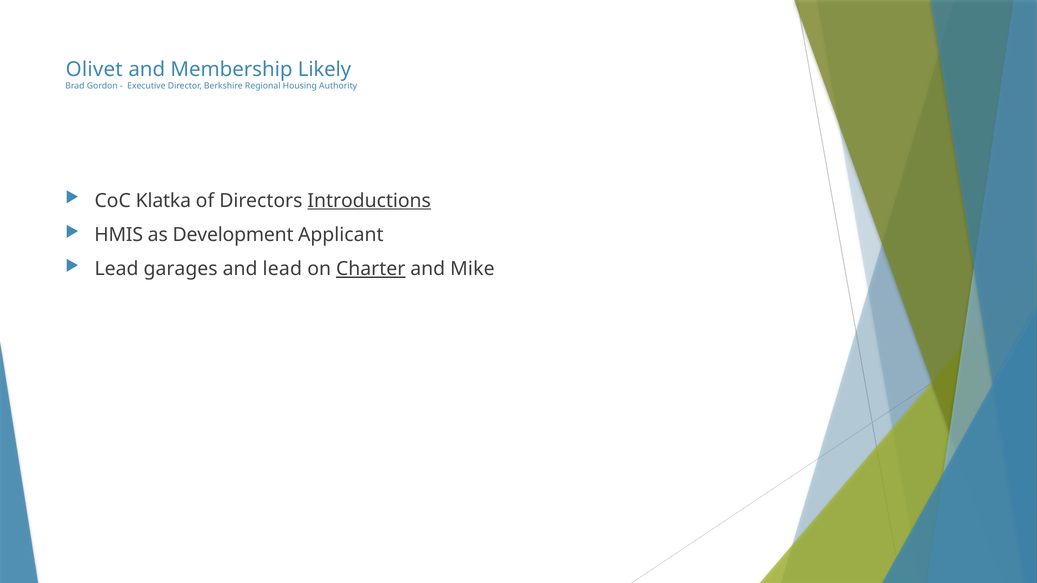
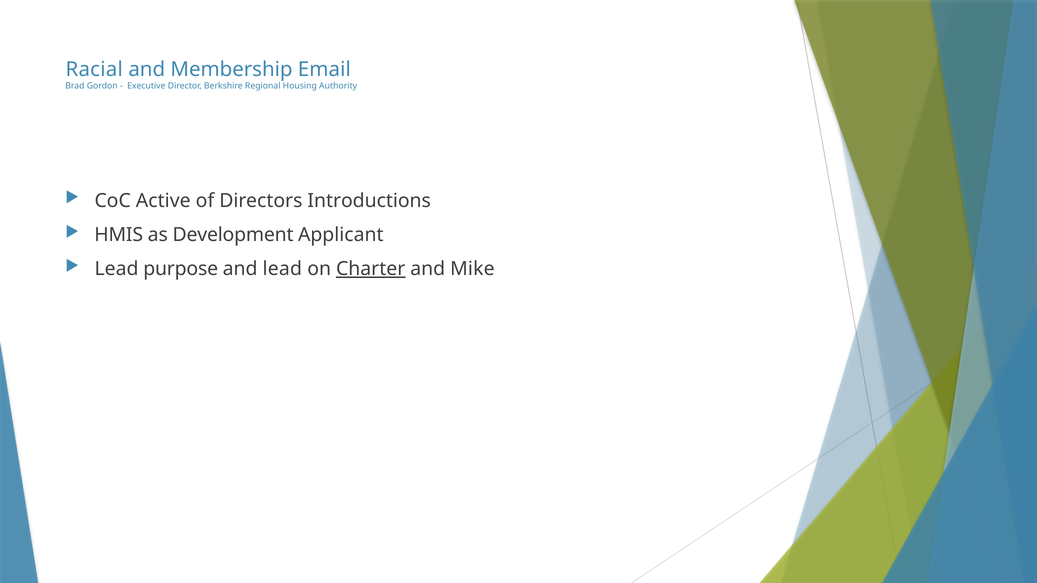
Olivet: Olivet -> Racial (94, 69)
Likely: Likely -> Email (324, 69)
Klatka: Klatka -> Active (163, 201)
Introductions underline: present -> none (369, 201)
garages: garages -> purpose (181, 269)
